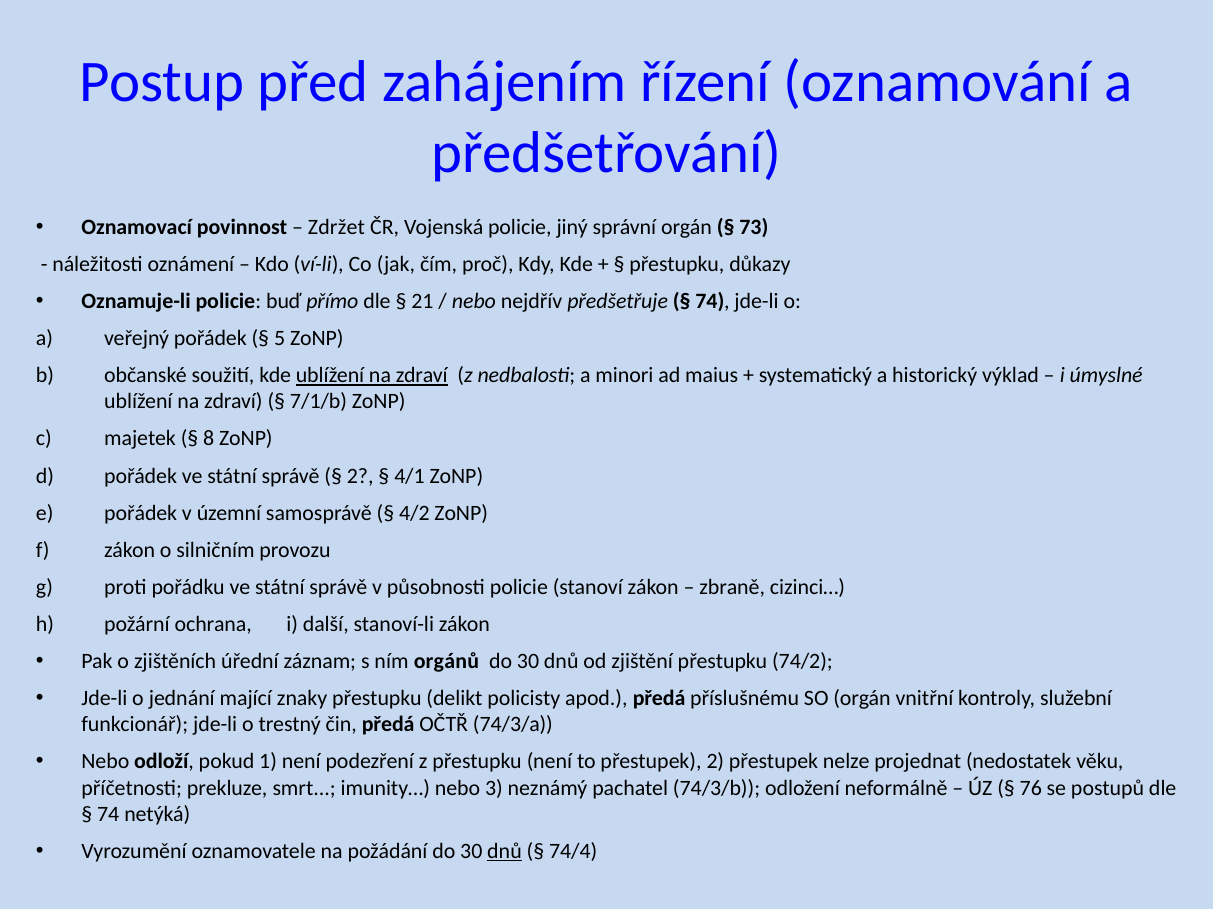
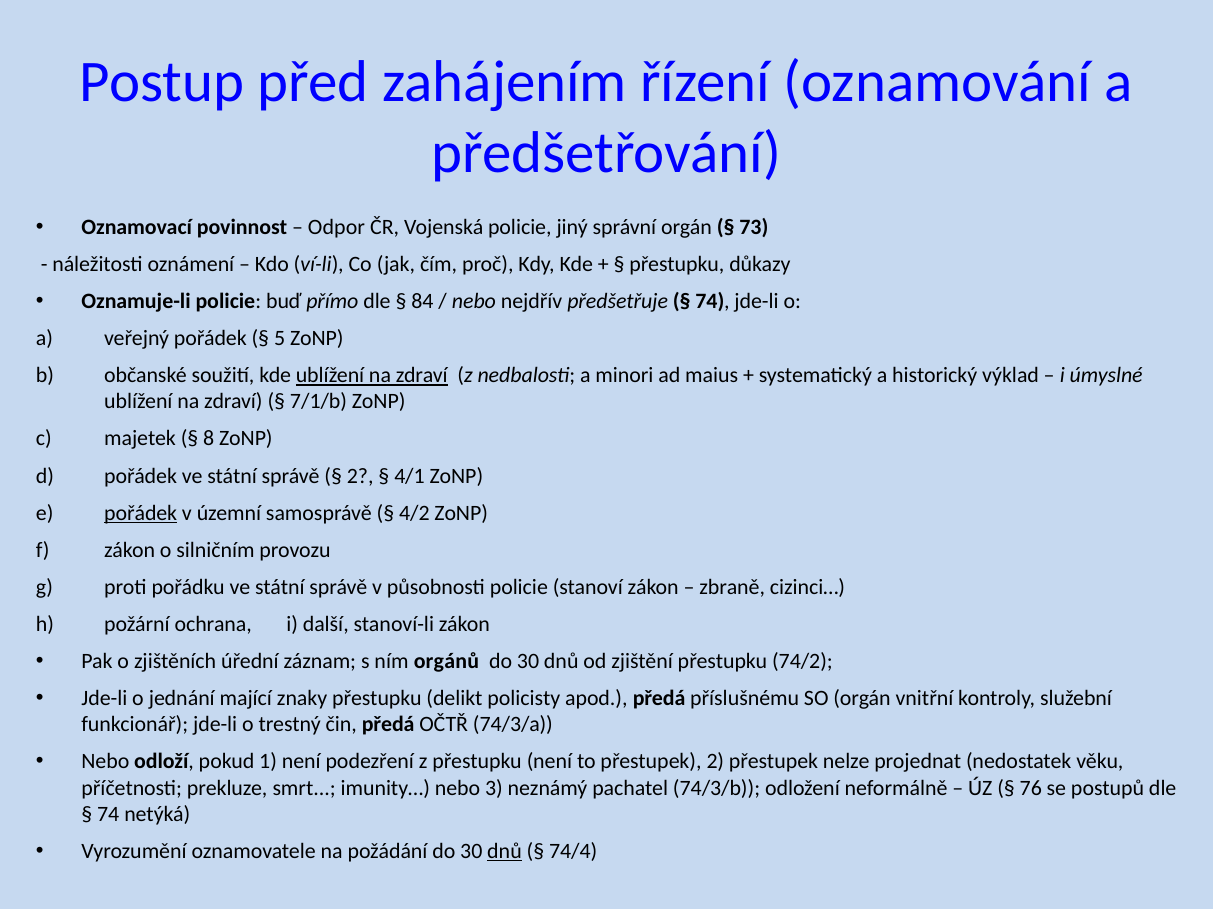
Zdržet: Zdržet -> Odpor (336, 227)
21: 21 -> 84 (422, 301)
pořádek underline: none -> present (141, 513)
